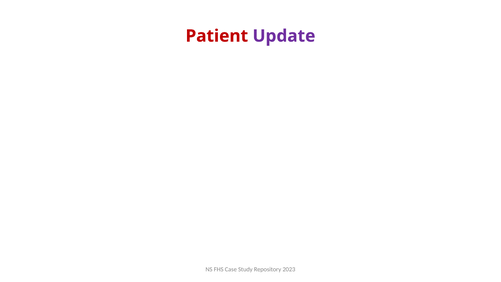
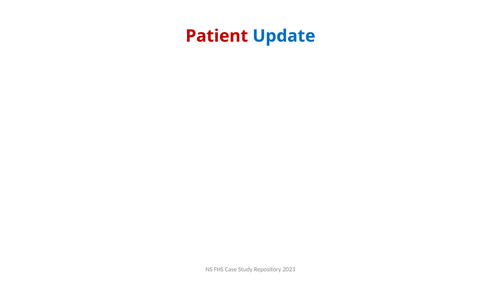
Update colour: purple -> blue (284, 36)
